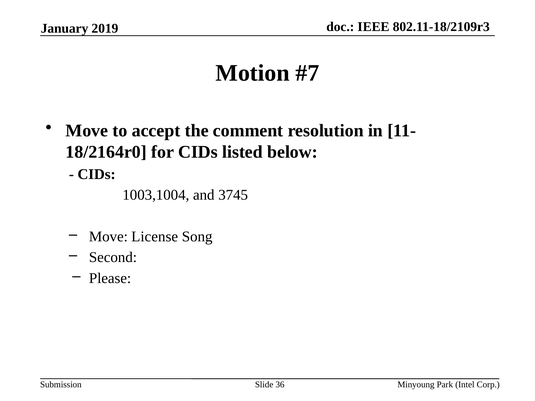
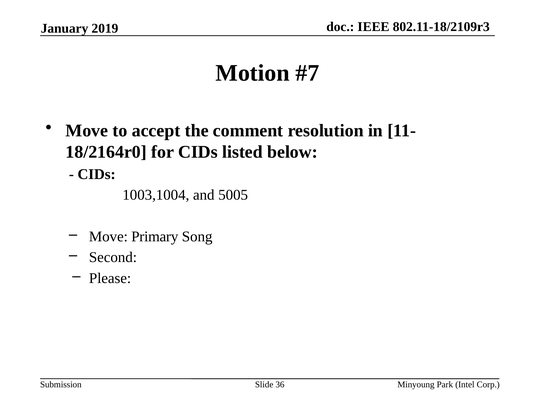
3745: 3745 -> 5005 (233, 195)
License: License -> Primary (155, 237)
